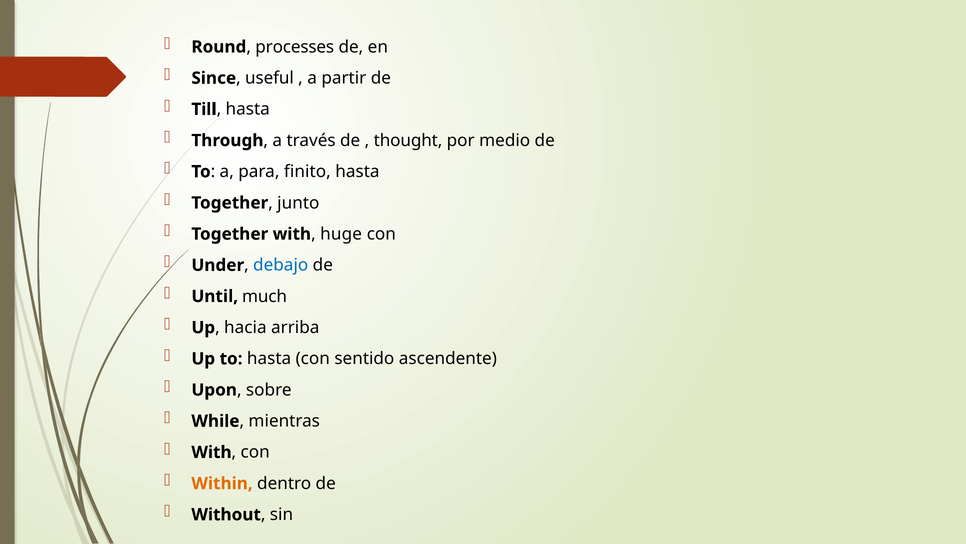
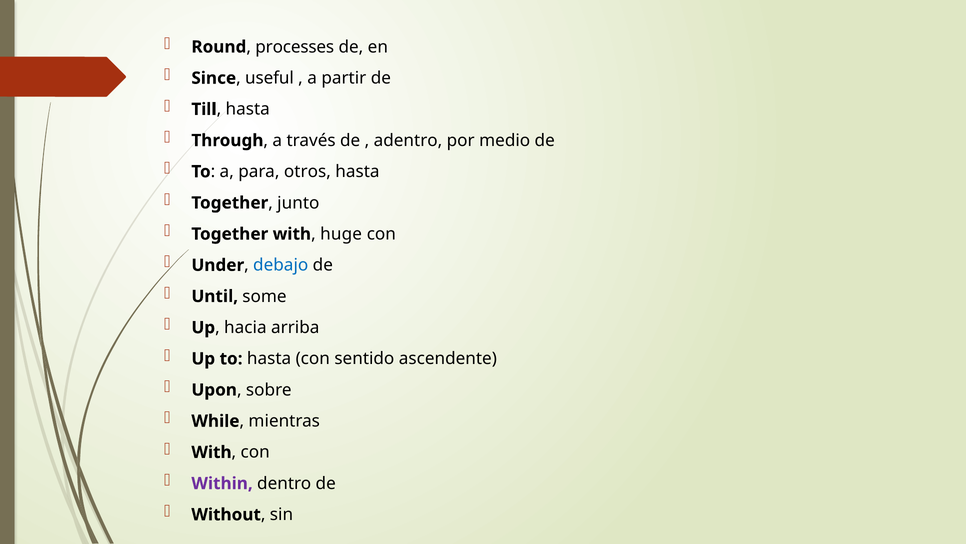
thought: thought -> adentro (408, 140)
finito: finito -> otros (307, 171)
much: much -> some (264, 296)
Within colour: orange -> purple (222, 483)
